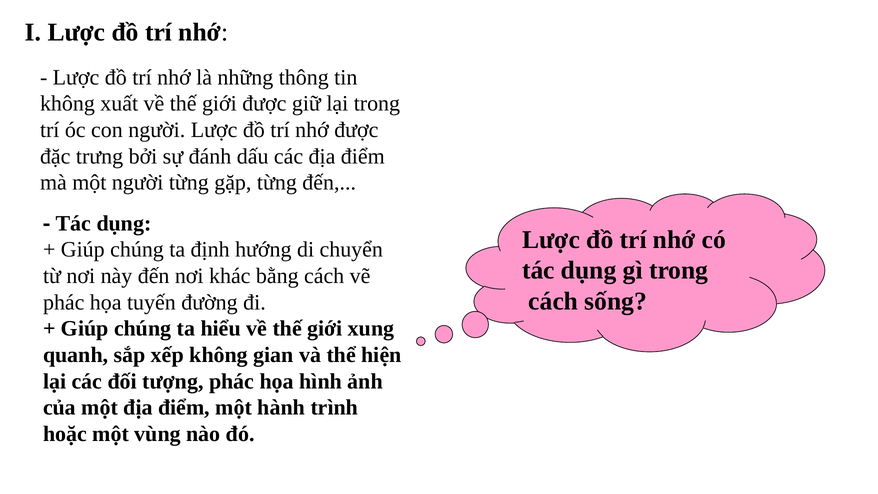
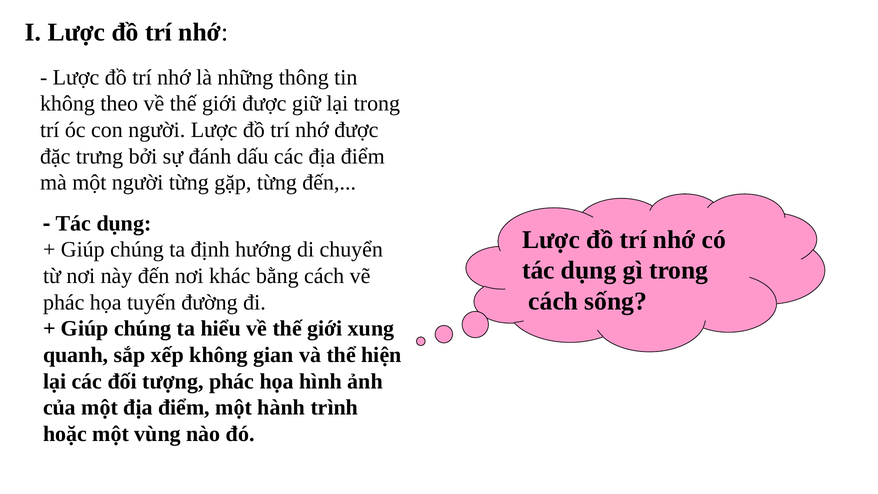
xuất: xuất -> theo (119, 104)
